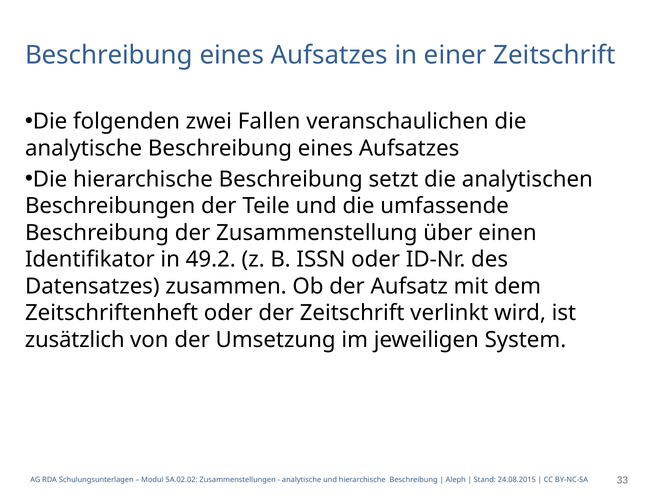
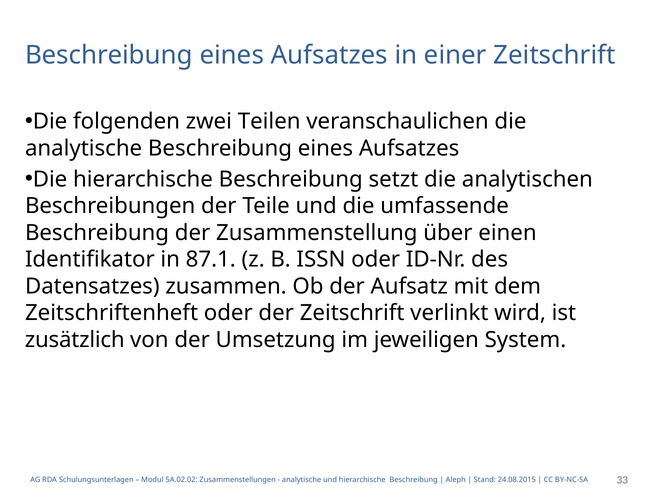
Fallen: Fallen -> Teilen (269, 121)
49.2: 49.2 -> 87.1 (211, 260)
